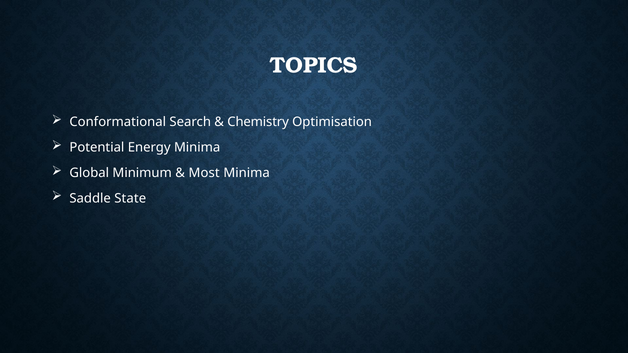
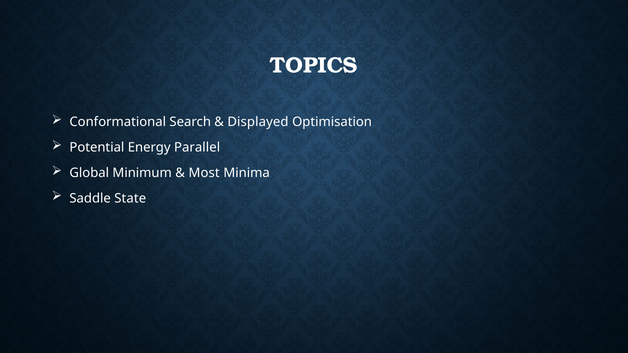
Chemistry: Chemistry -> Displayed (258, 122)
Energy Minima: Minima -> Parallel (197, 148)
